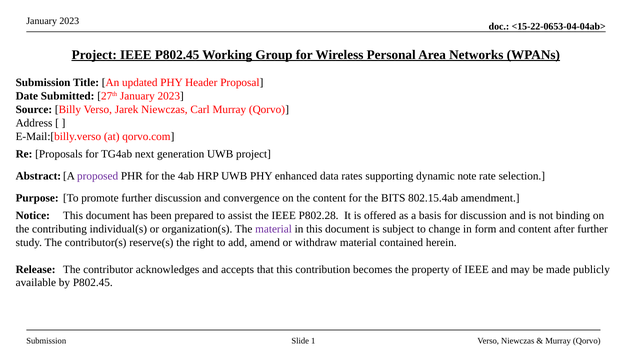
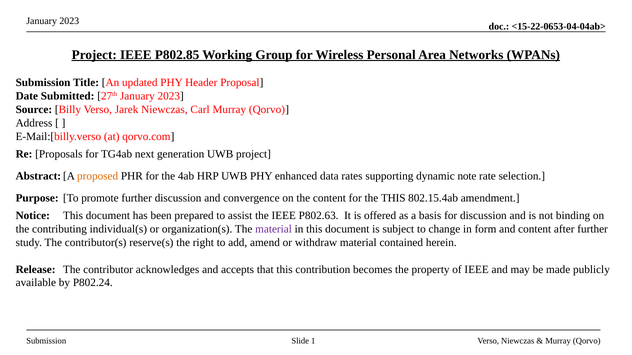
IEEE P802.45: P802.45 -> P802.85 (177, 55)
proposed colour: purple -> orange (98, 176)
the BITS: BITS -> THIS (393, 198)
P802.28: P802.28 -> P802.63 (319, 216)
by P802.45: P802.45 -> P802.24 (93, 283)
